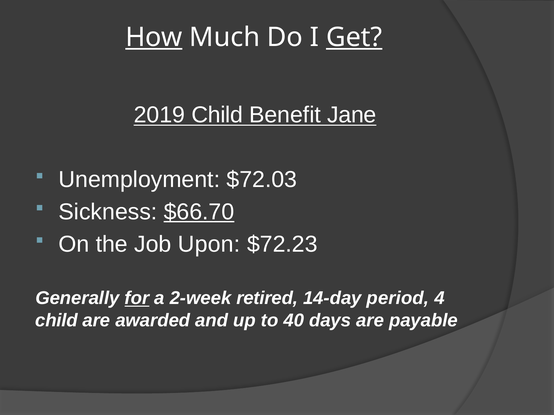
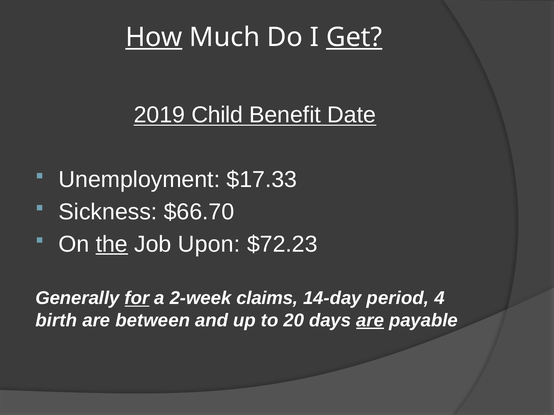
Jane: Jane -> Date (352, 115)
$72.03: $72.03 -> $17.33 (262, 180)
$66.70 underline: present -> none (199, 212)
the underline: none -> present (112, 244)
retired: retired -> claims (267, 299)
child: child -> birth (56, 321)
awarded: awarded -> between (153, 321)
40: 40 -> 20 (294, 321)
are underline: none -> present (370, 321)
